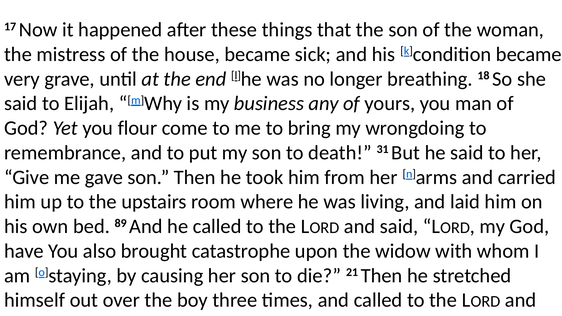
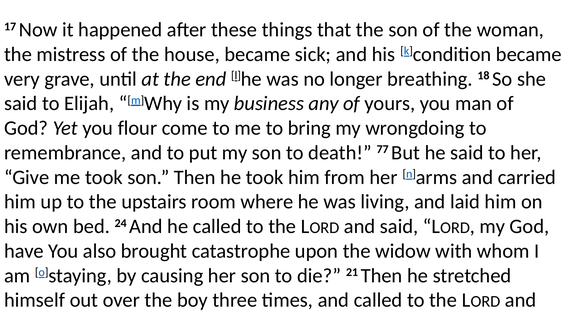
31: 31 -> 77 (383, 149)
me gave: gave -> took (104, 177)
bed 89: 89 -> 24 (121, 223)
